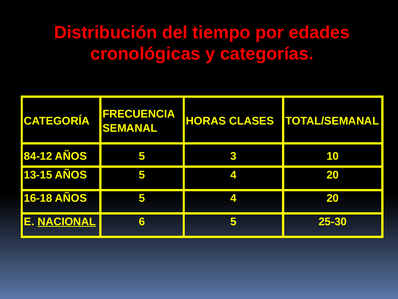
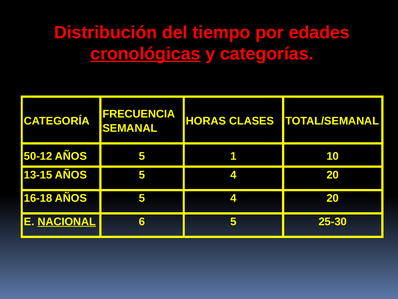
cronológicas underline: none -> present (145, 54)
84-12: 84-12 -> 50-12 (38, 156)
3: 3 -> 1 (233, 156)
